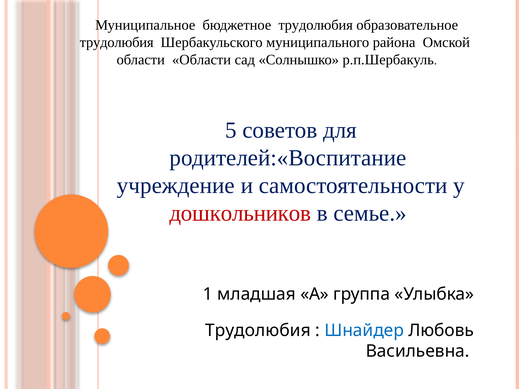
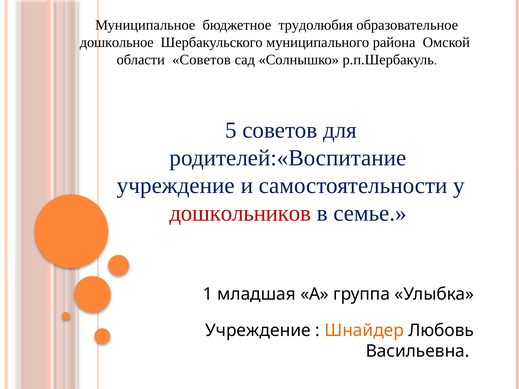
трудолюбия: трудолюбия -> дошкольное (117, 43)
области Области: Области -> Советов (201, 60)
Трудолюбия: Трудолюбия -> Учреждение (258, 331)
Шнайдер colour: blue -> orange (364, 331)
